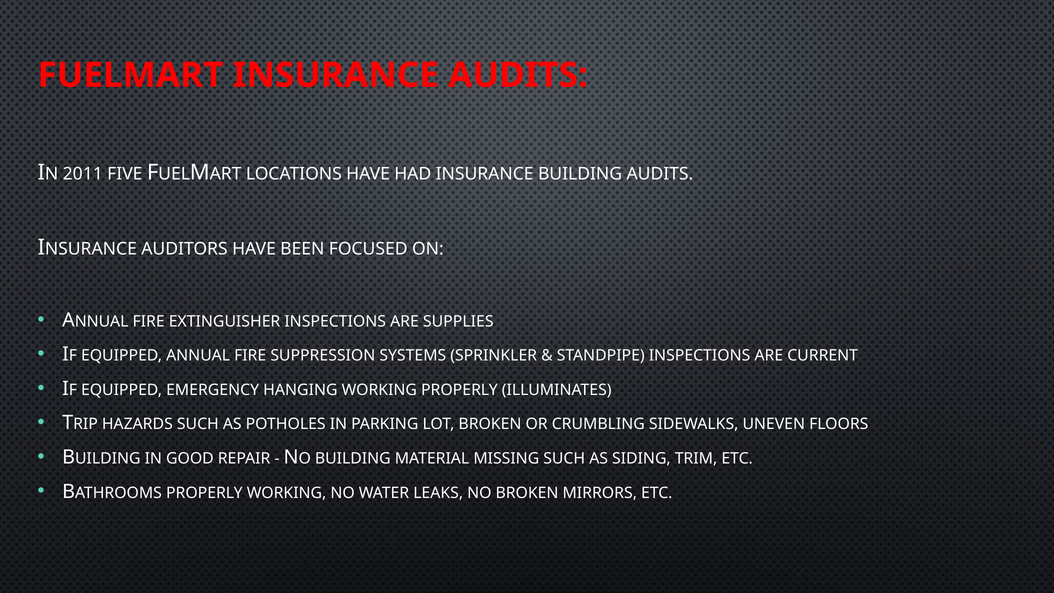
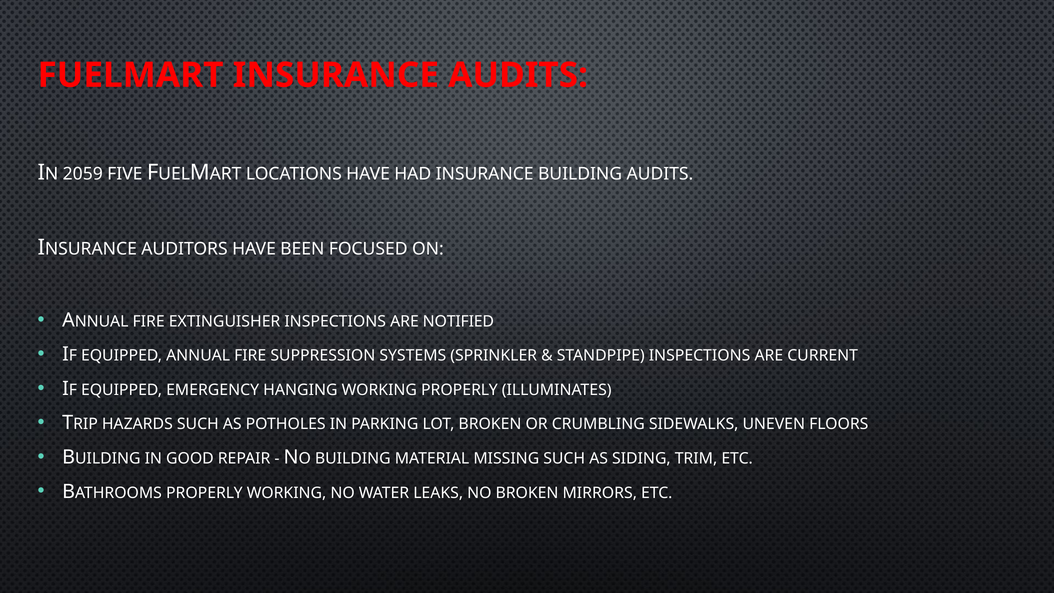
2011: 2011 -> 2059 (83, 174)
SUPPLIES: SUPPLIES -> NOTIFIED (458, 321)
